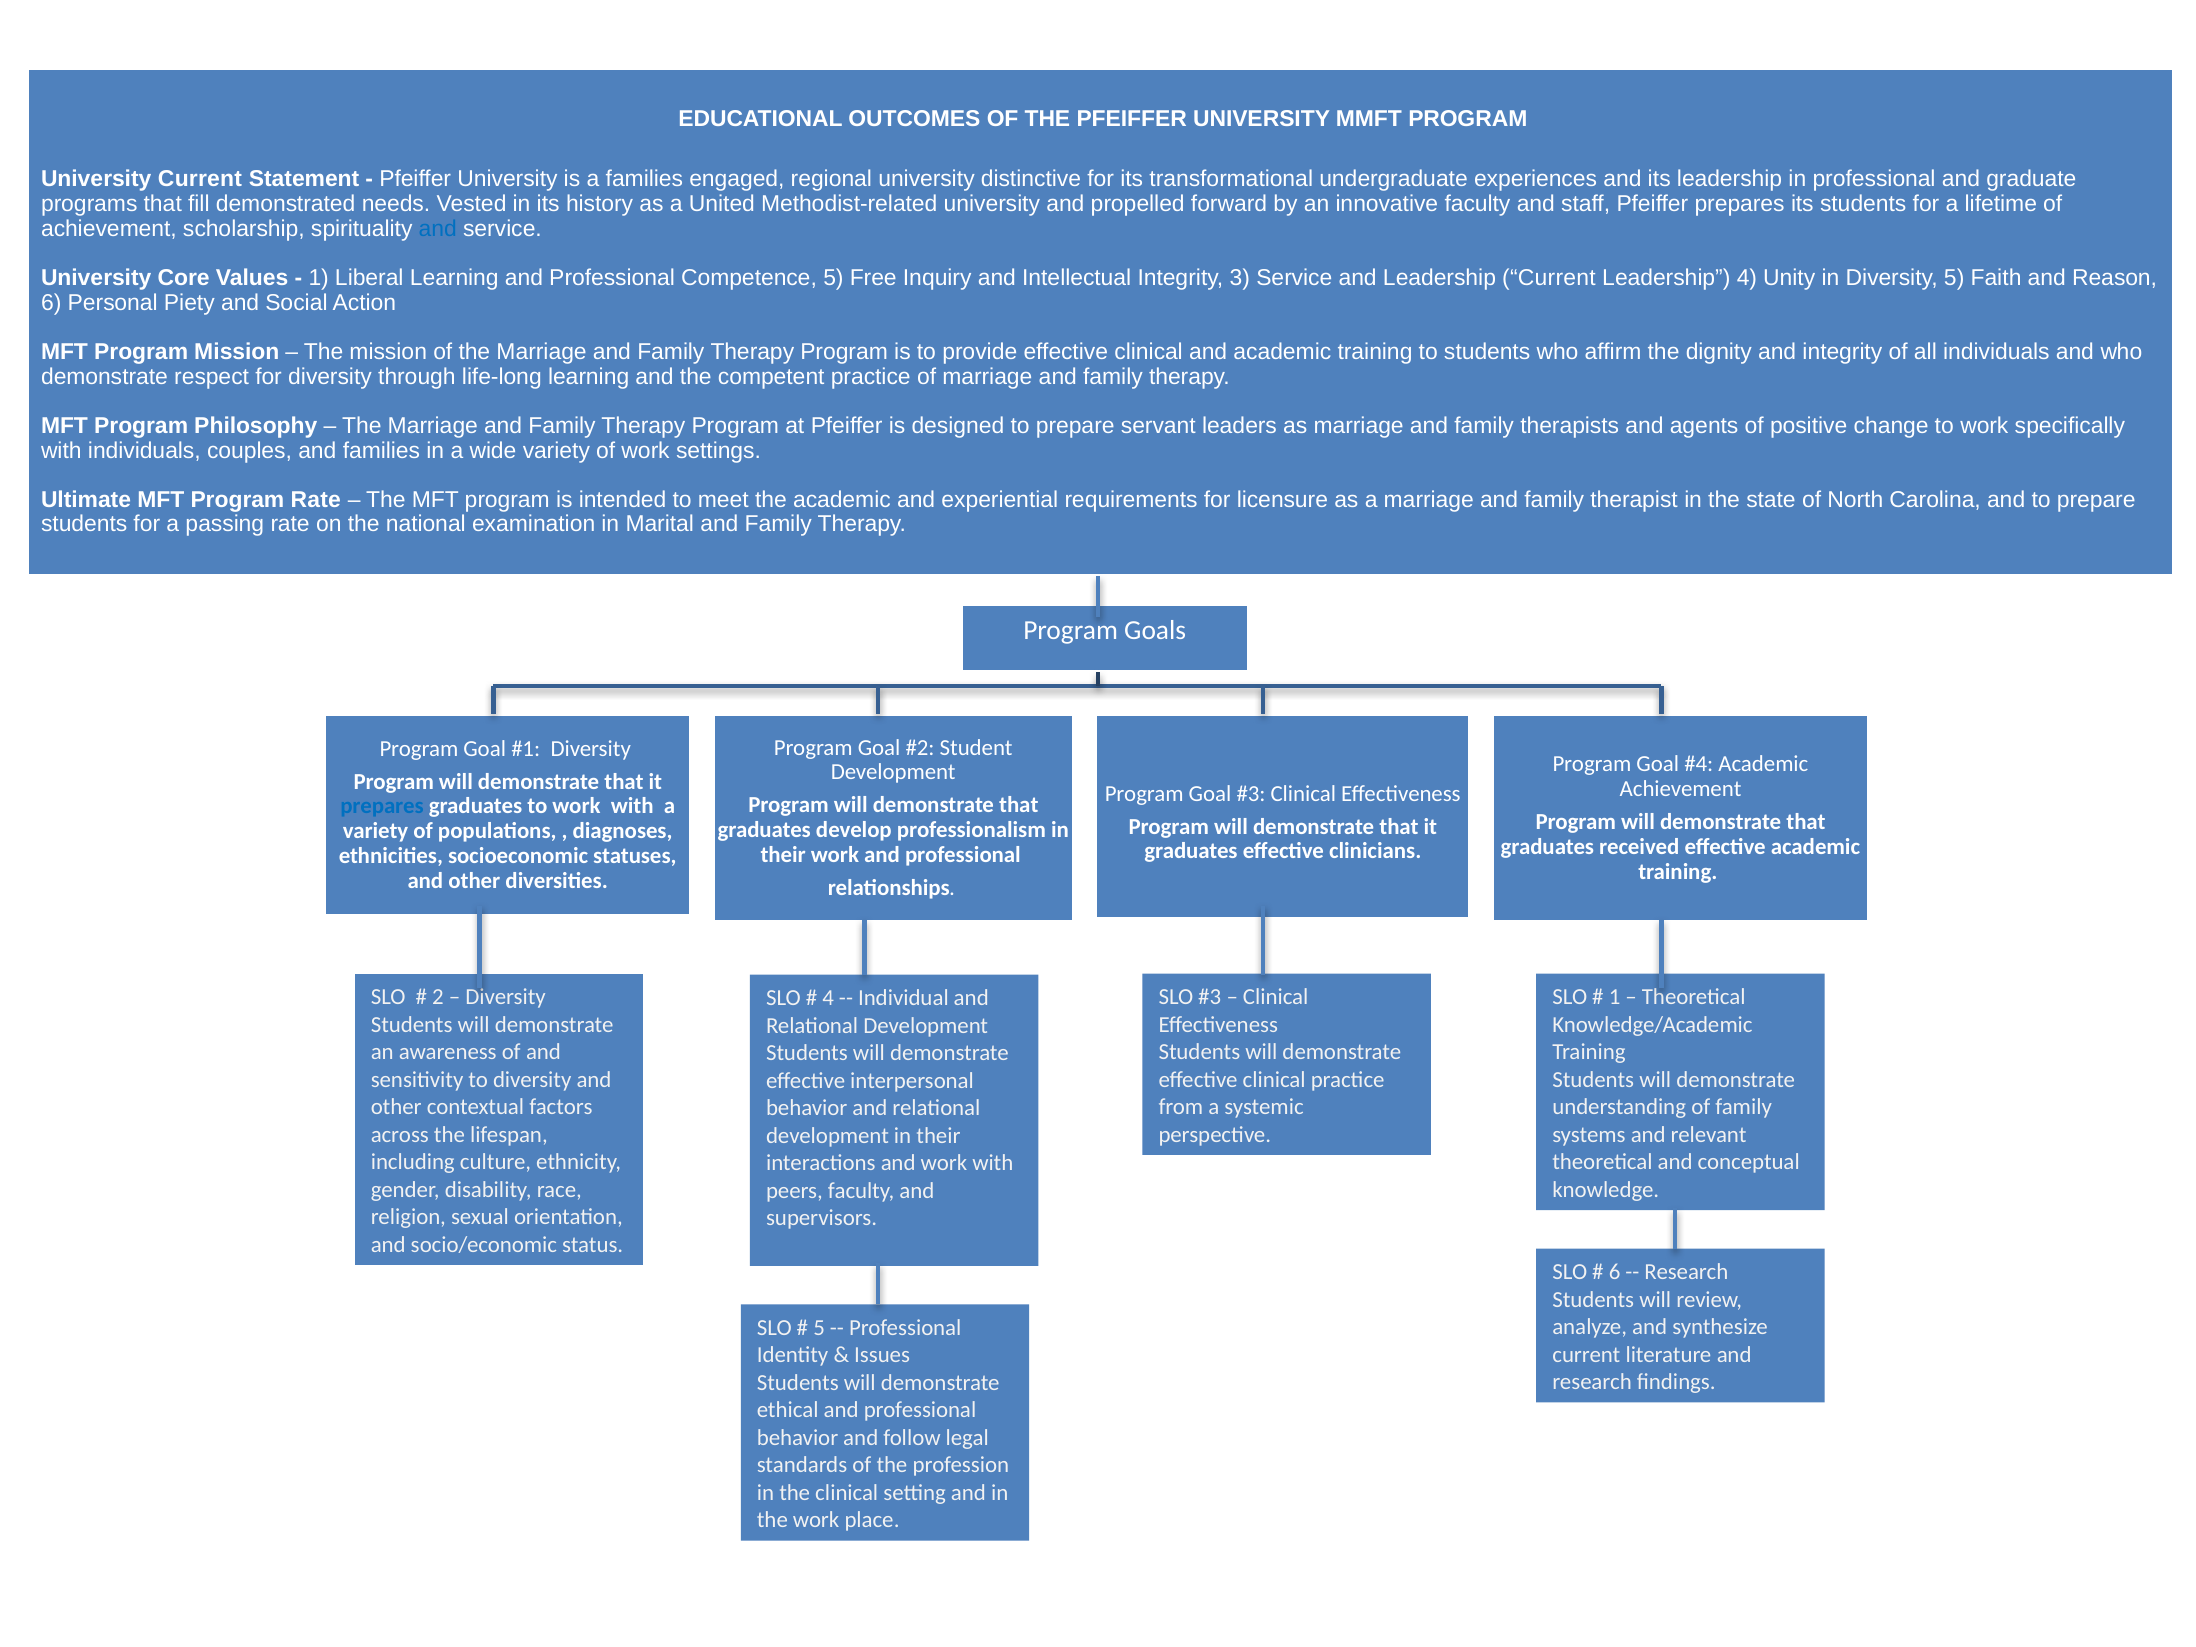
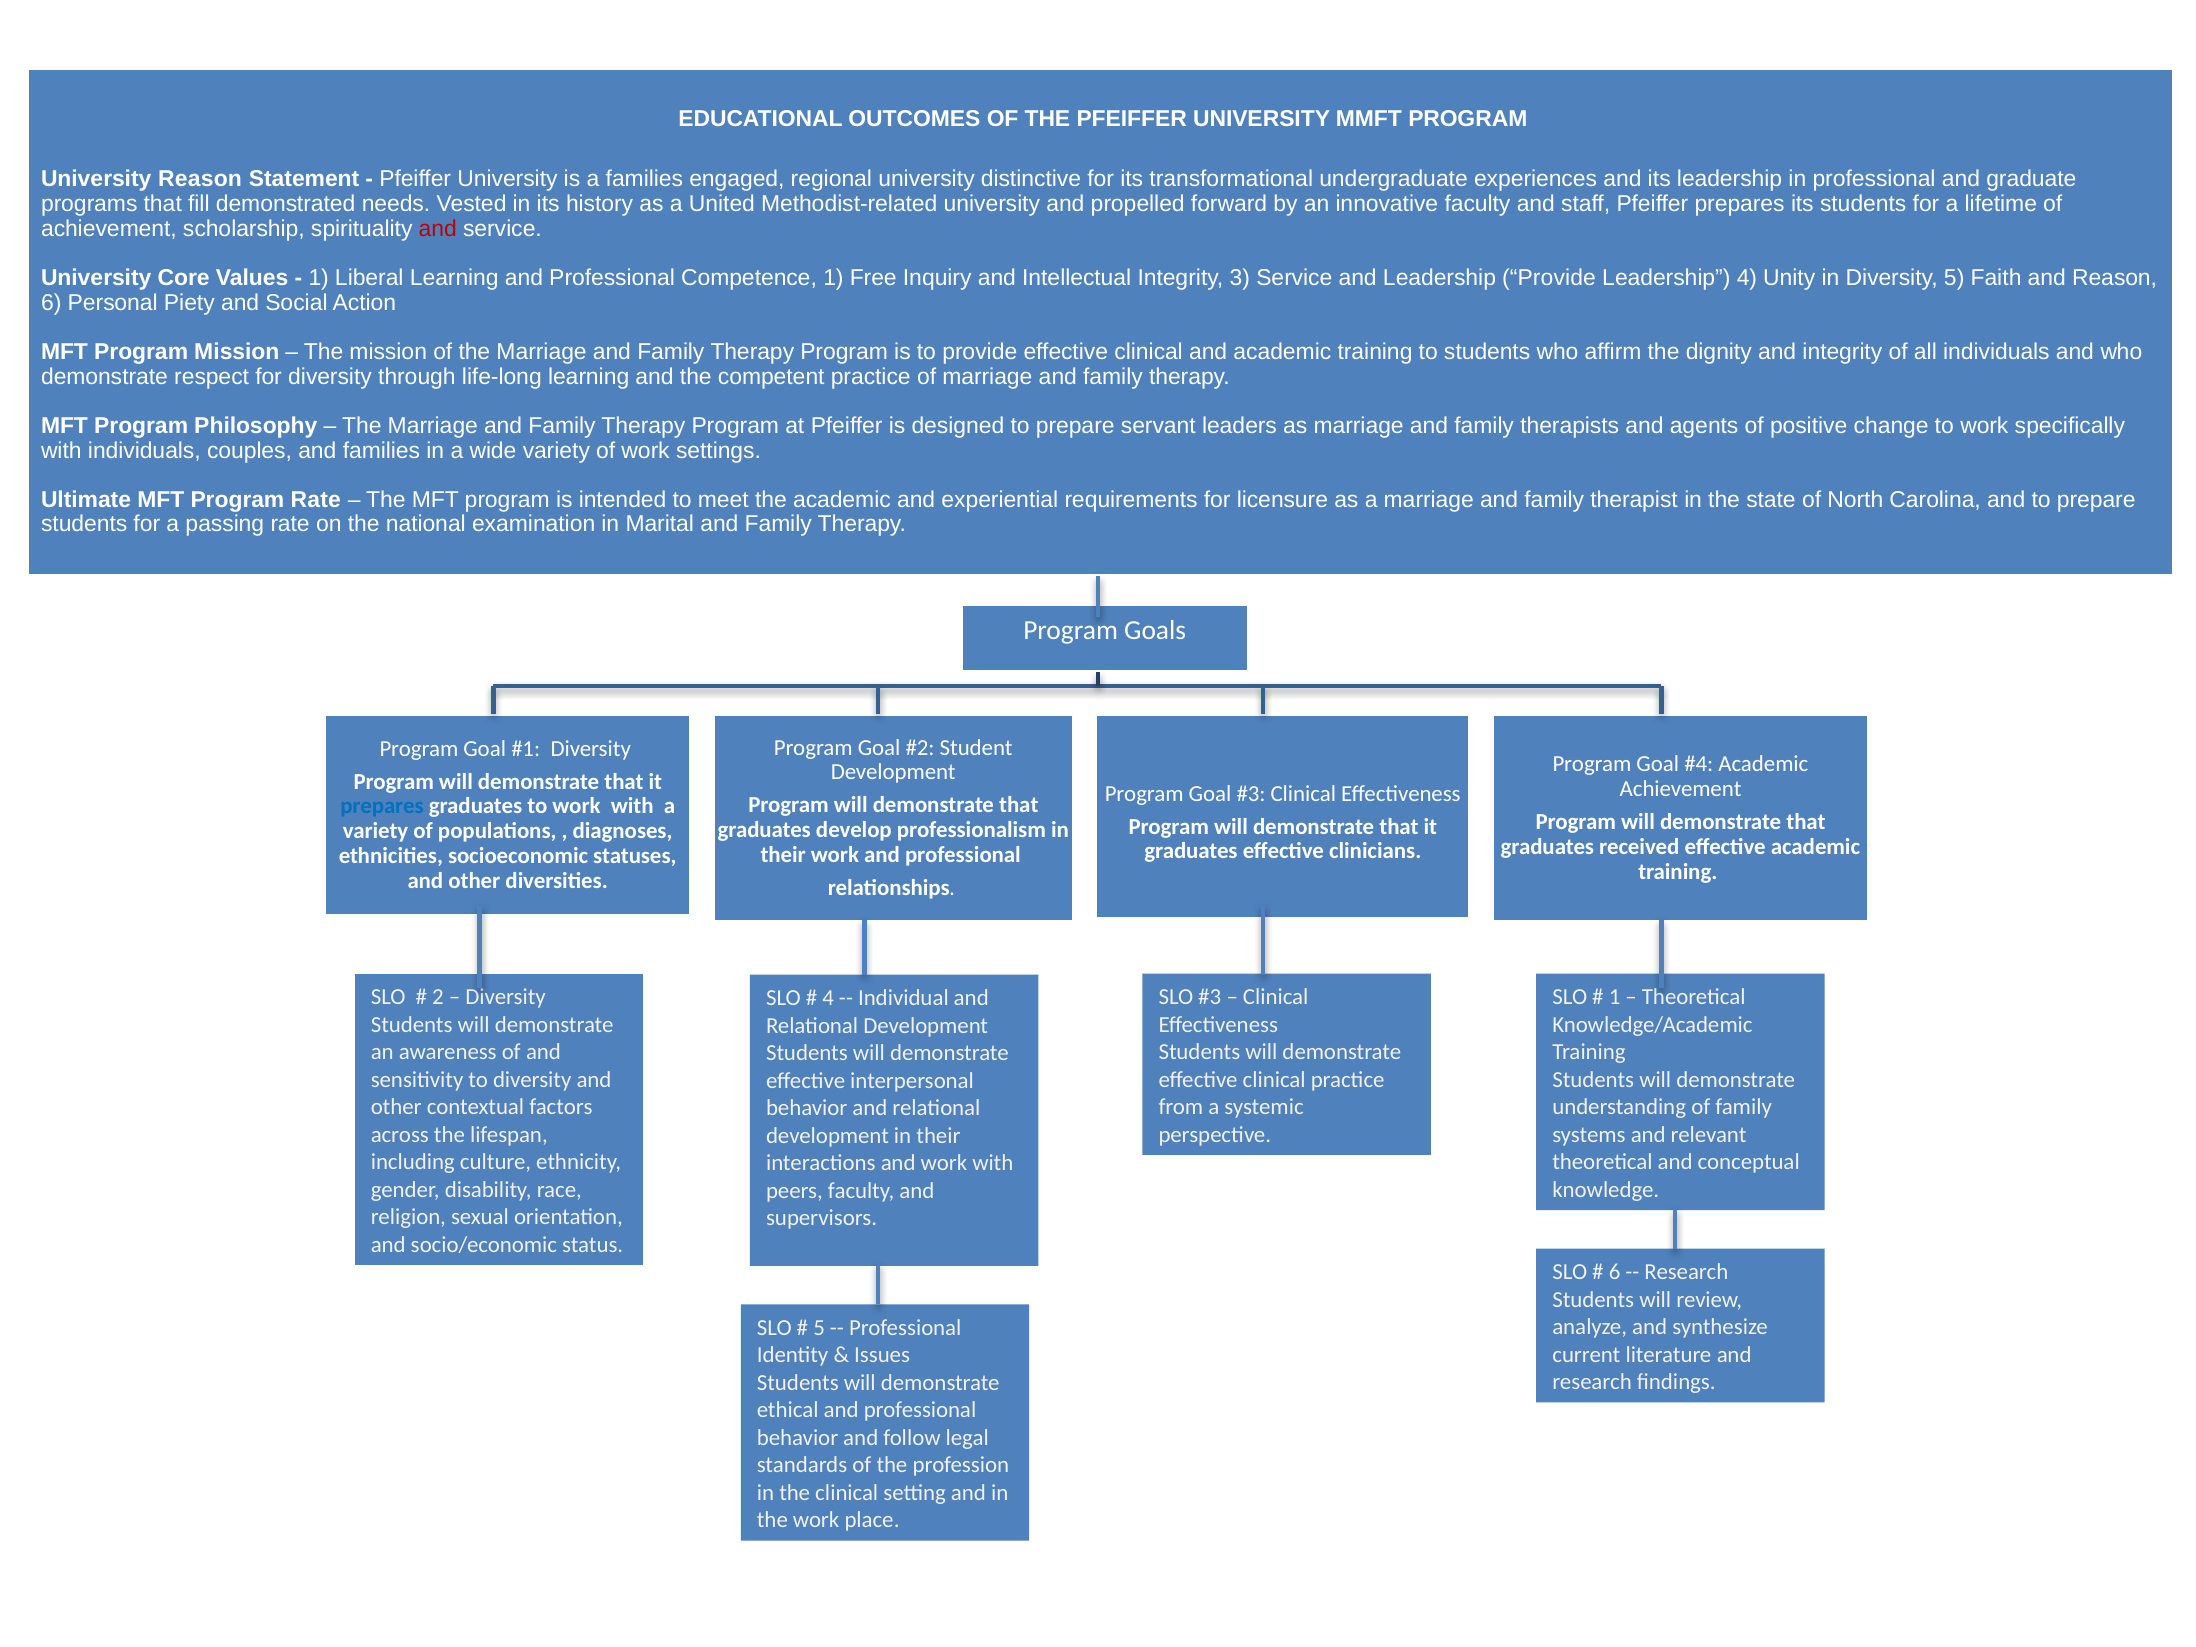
University Current: Current -> Reason (200, 179)
and colour: blue -> red (438, 229)
Competence 5: 5 -> 1 (833, 278)
Leadership Current: Current -> Provide (1549, 278)
